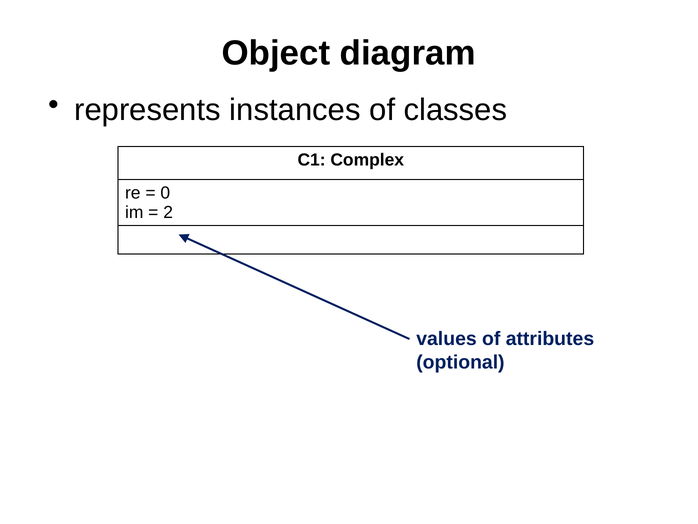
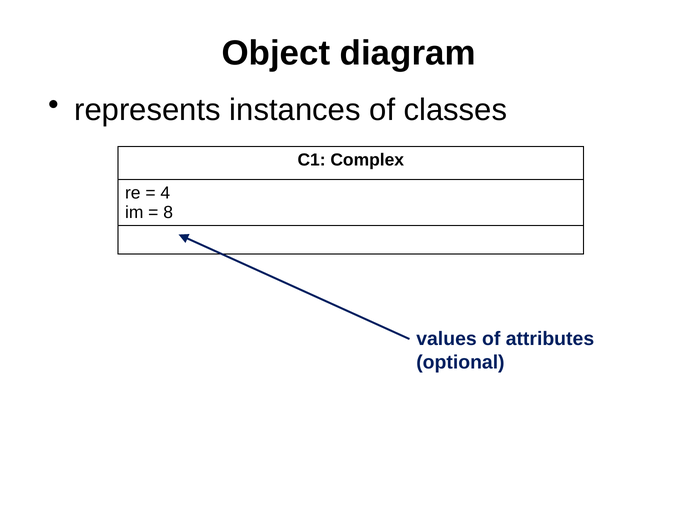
0: 0 -> 4 (165, 193)
2: 2 -> 8 (168, 212)
